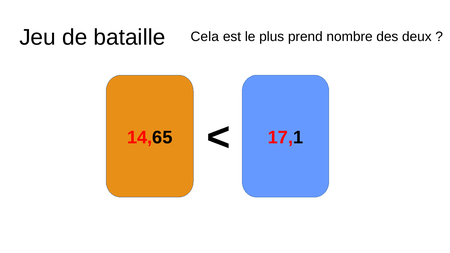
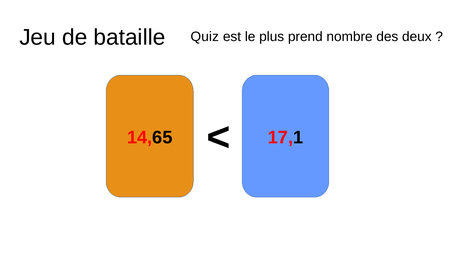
Cela: Cela -> Quiz (205, 37)
